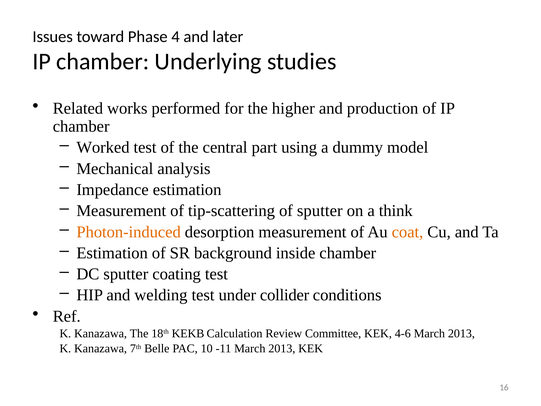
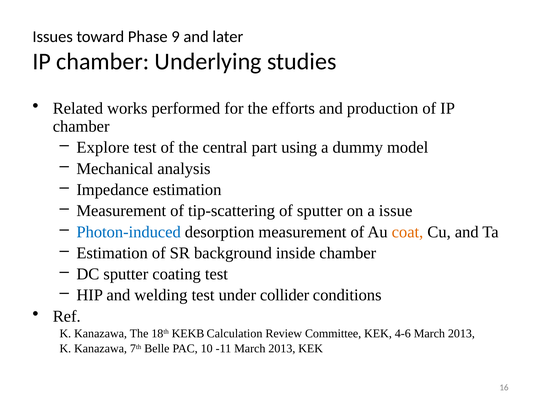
4: 4 -> 9 (176, 37)
higher: higher -> efforts (293, 108)
Worked: Worked -> Explore (103, 147)
think: think -> issue (396, 211)
Photon-induced colour: orange -> blue (129, 232)
